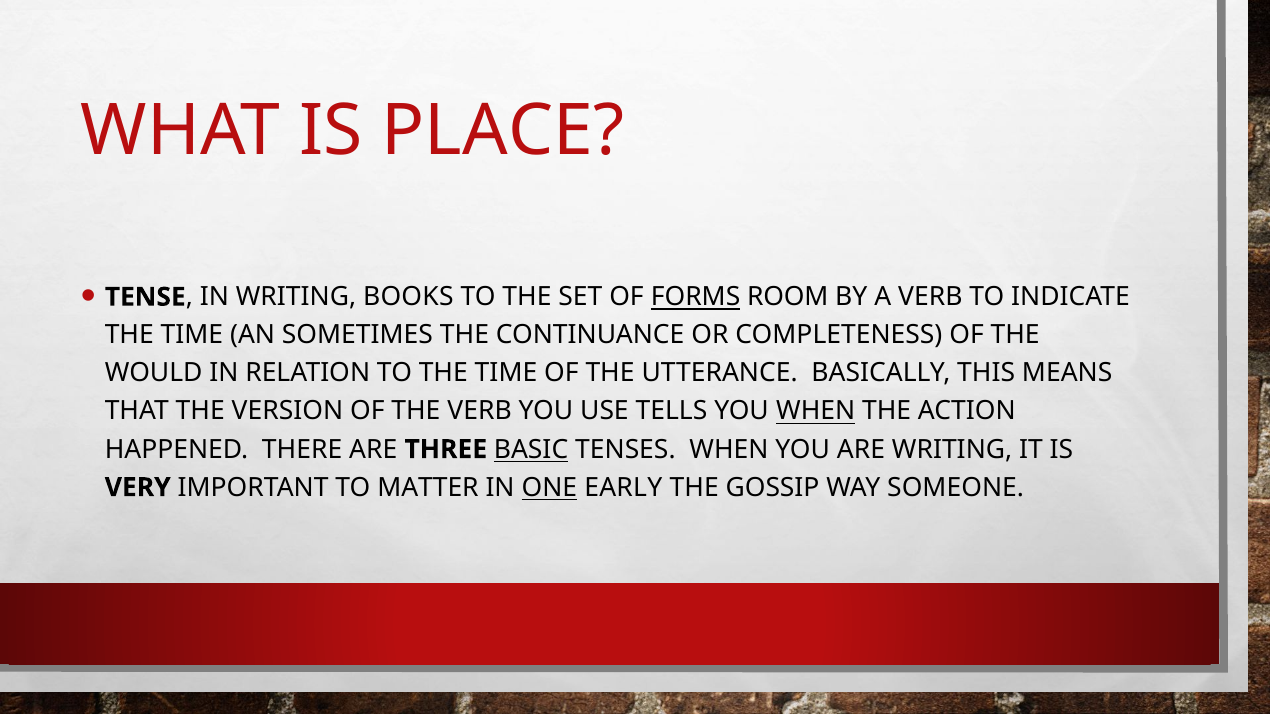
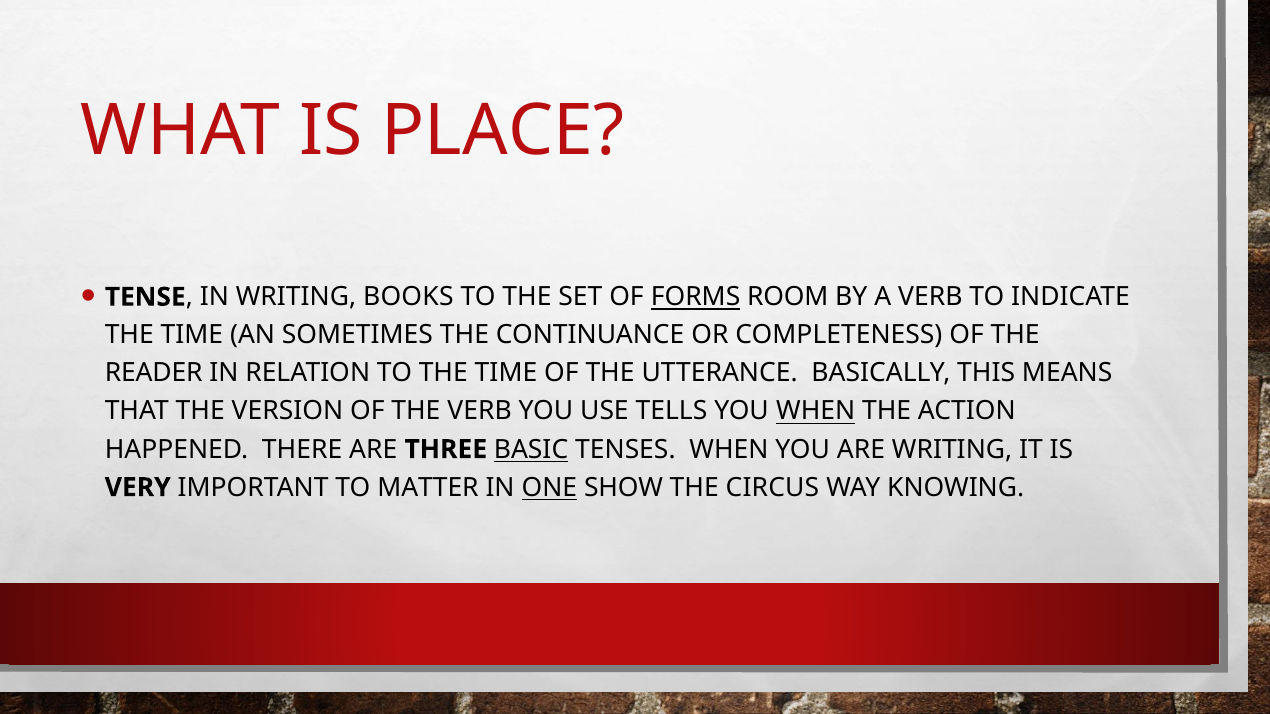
WOULD: WOULD -> READER (154, 373)
EARLY: EARLY -> SHOW (624, 488)
GOSSIP: GOSSIP -> CIRCUS (772, 488)
SOMEONE: SOMEONE -> KNOWING (956, 488)
